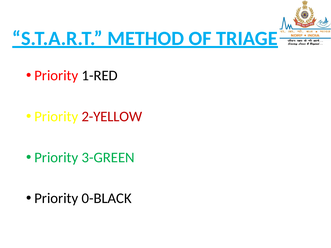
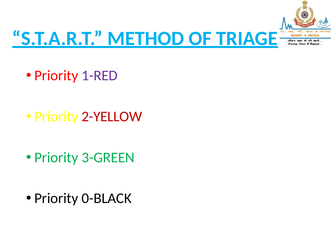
1-RED colour: black -> purple (100, 76)
